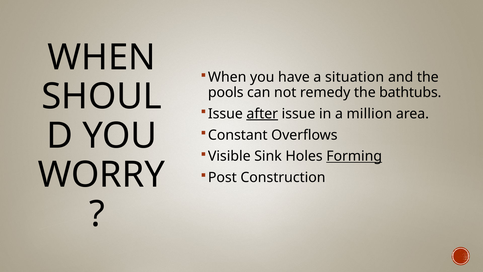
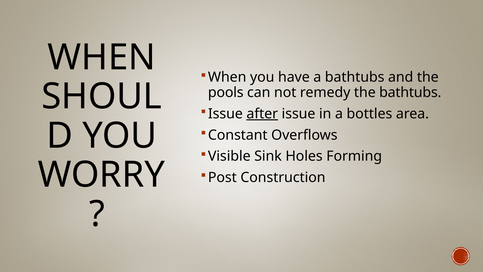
a situation: situation -> bathtubs (355, 77)
million: million -> bottles (369, 114)
Forming underline: present -> none (354, 156)
